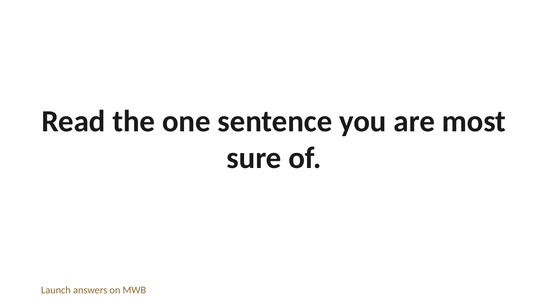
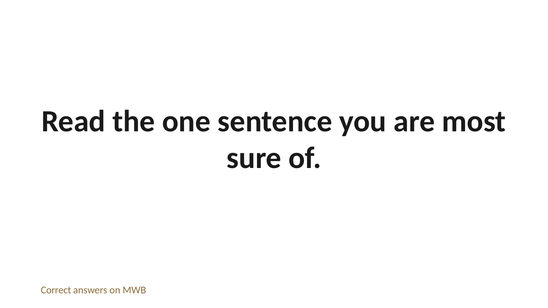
Launch: Launch -> Correct (56, 290)
